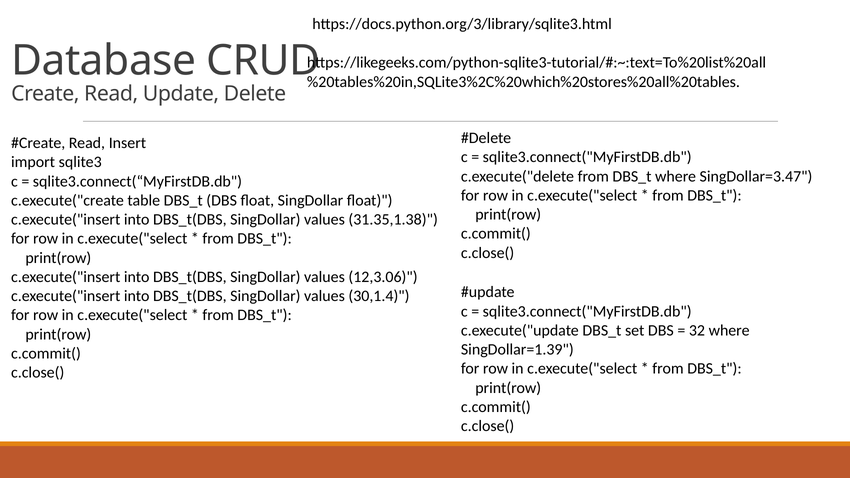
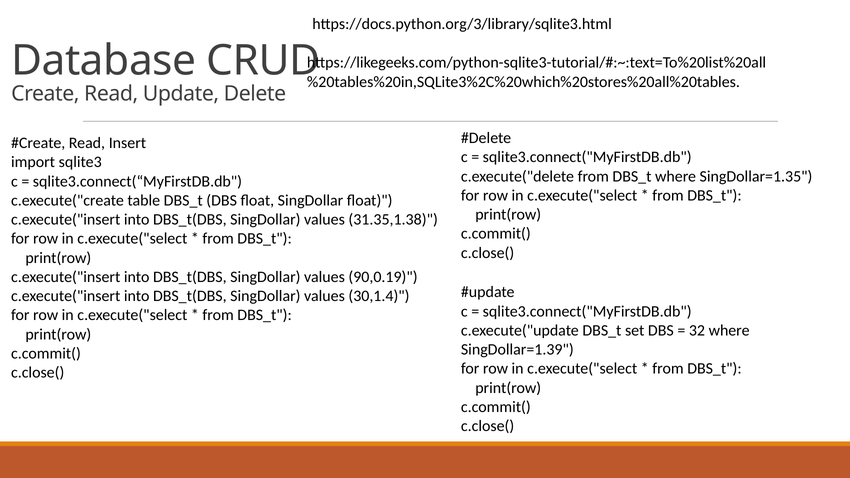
SingDollar=3.47: SingDollar=3.47 -> SingDollar=1.35 (756, 176)
12,3.06: 12,3.06 -> 90,0.19 (383, 277)
